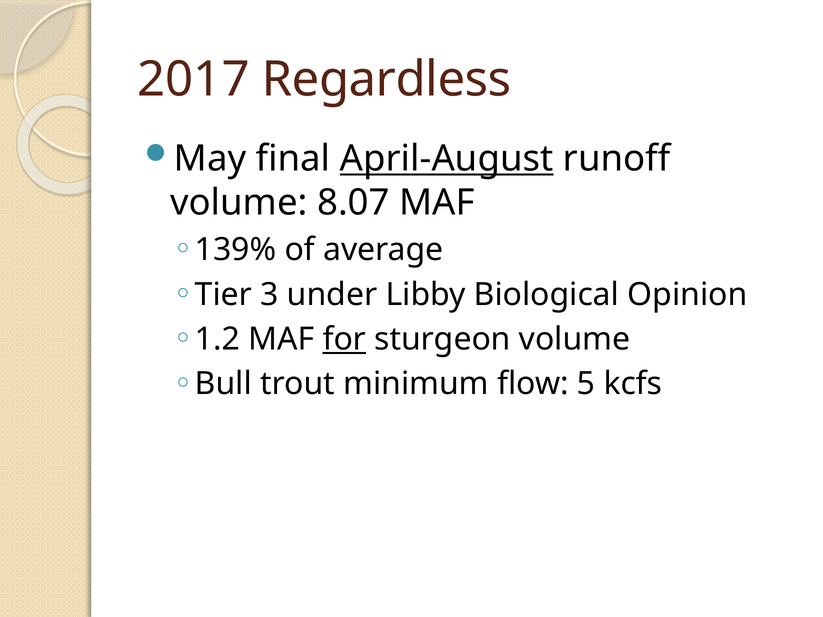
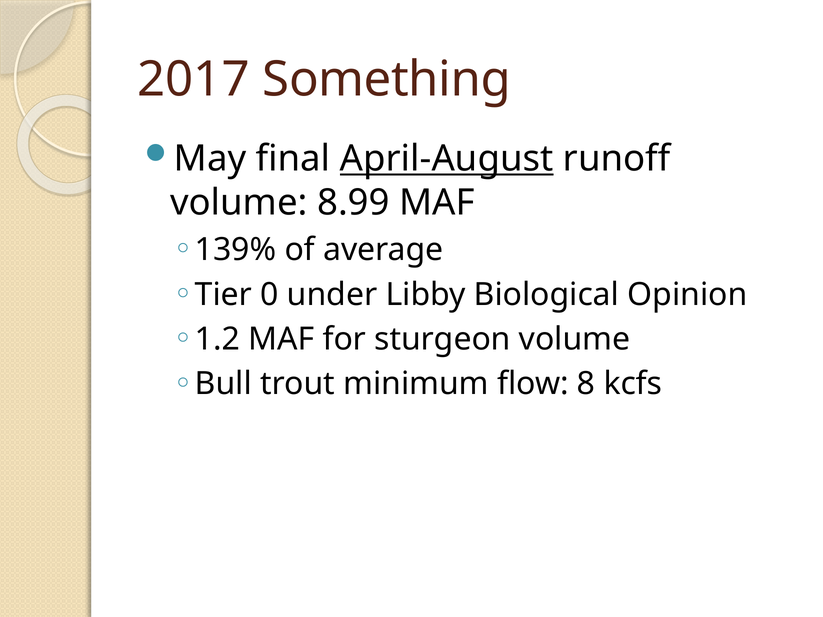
Regardless: Regardless -> Something (387, 80)
8.07: 8.07 -> 8.99 (353, 203)
3: 3 -> 0 (269, 295)
for underline: present -> none (344, 339)
5: 5 -> 8 (586, 384)
